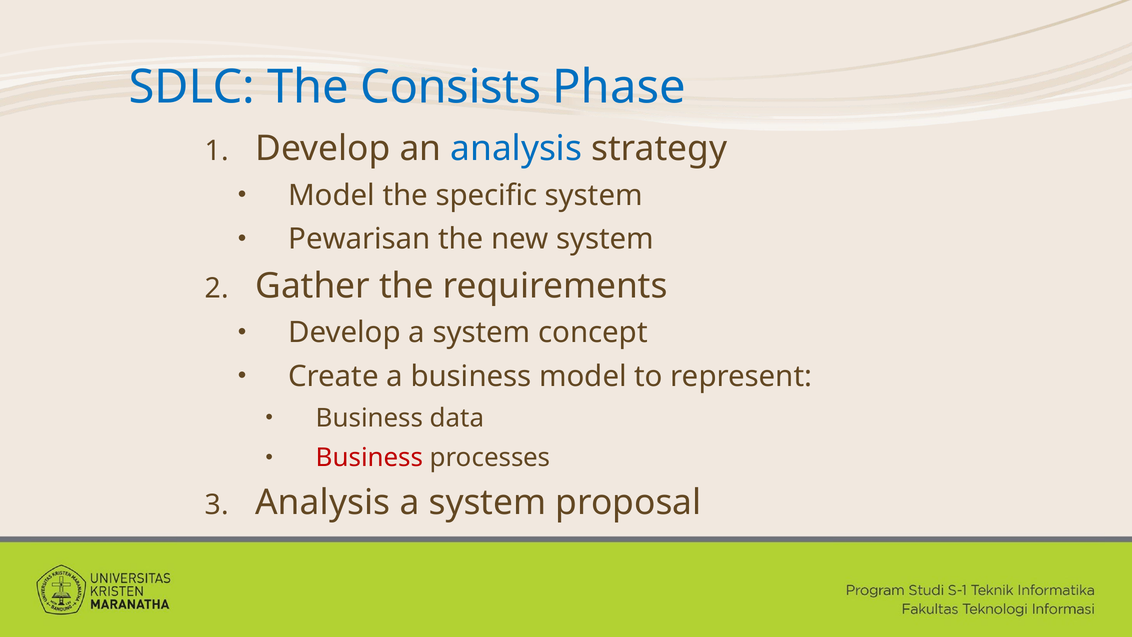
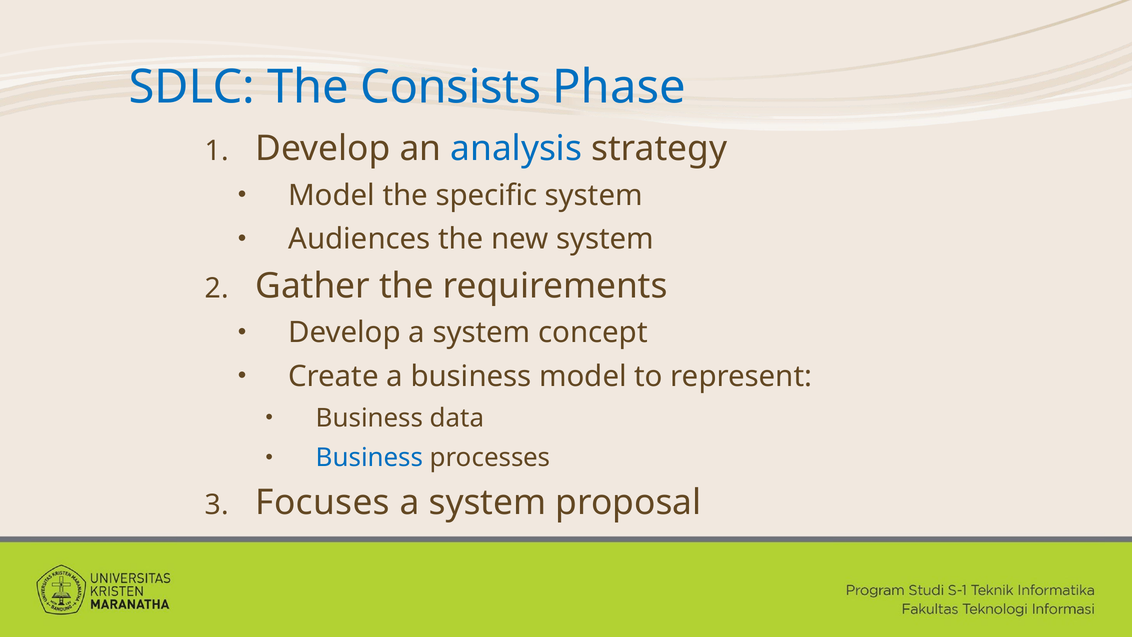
Pewarisan: Pewarisan -> Audiences (359, 239)
Business colour: red -> blue (370, 458)
Analysis: Analysis -> Focuses (323, 503)
